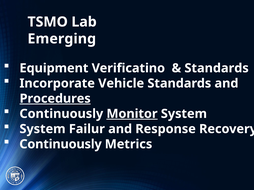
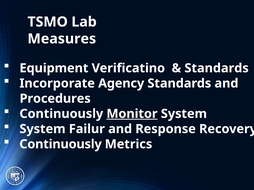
Emerging: Emerging -> Measures (62, 39)
Vehicle: Vehicle -> Agency (121, 84)
Procedures underline: present -> none (55, 99)
